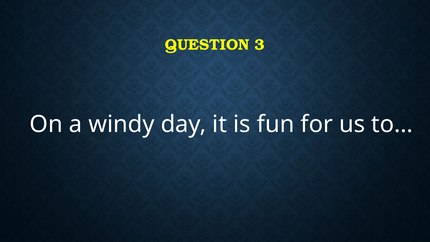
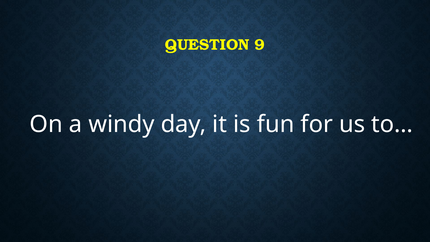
3: 3 -> 9 (260, 45)
